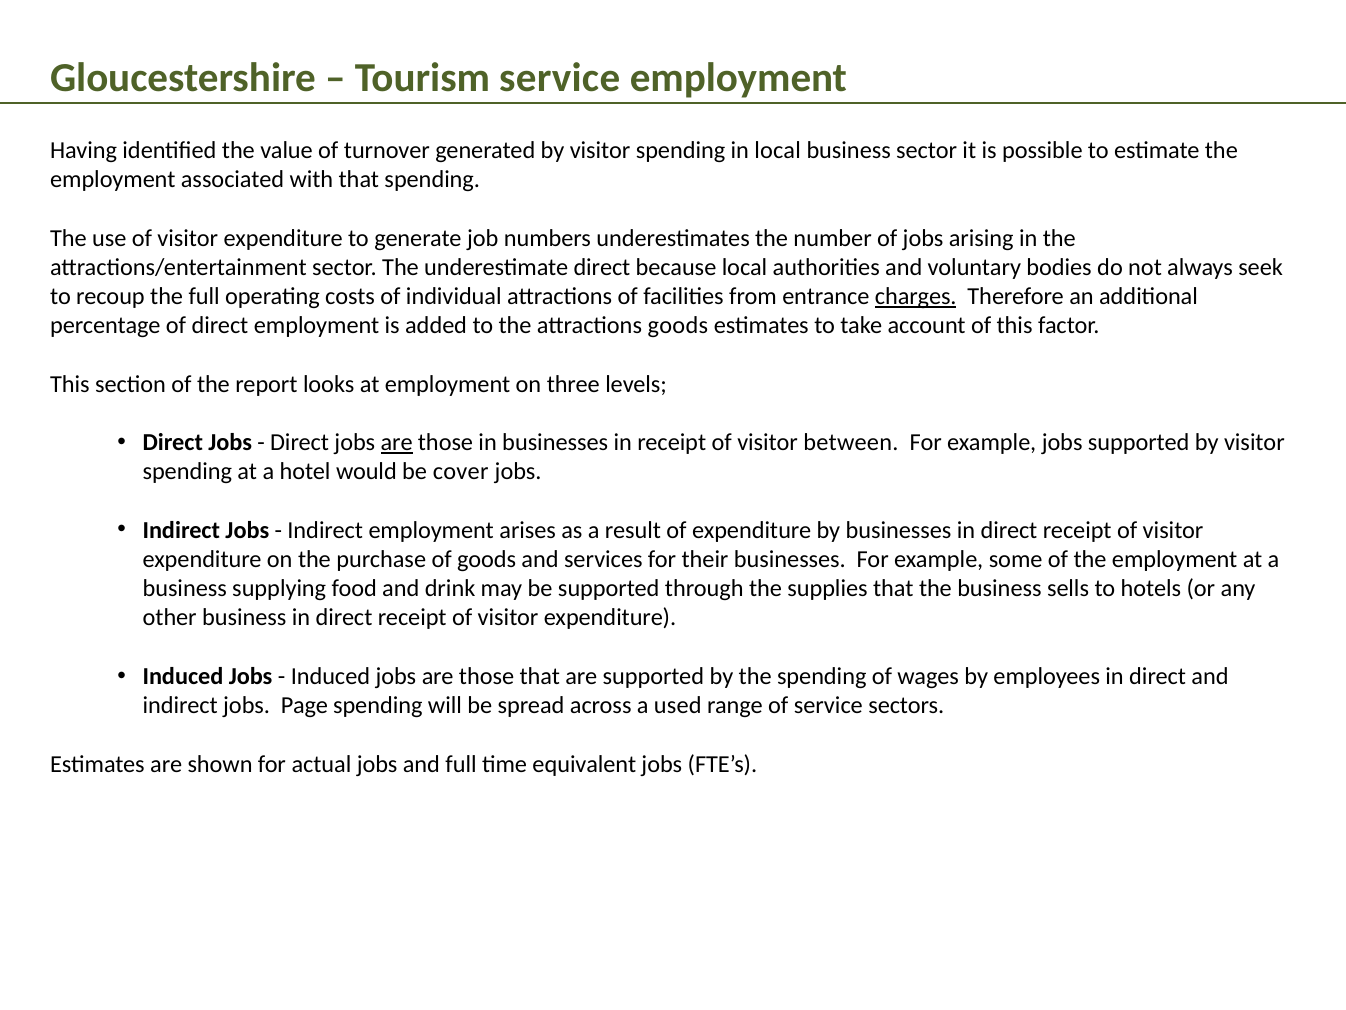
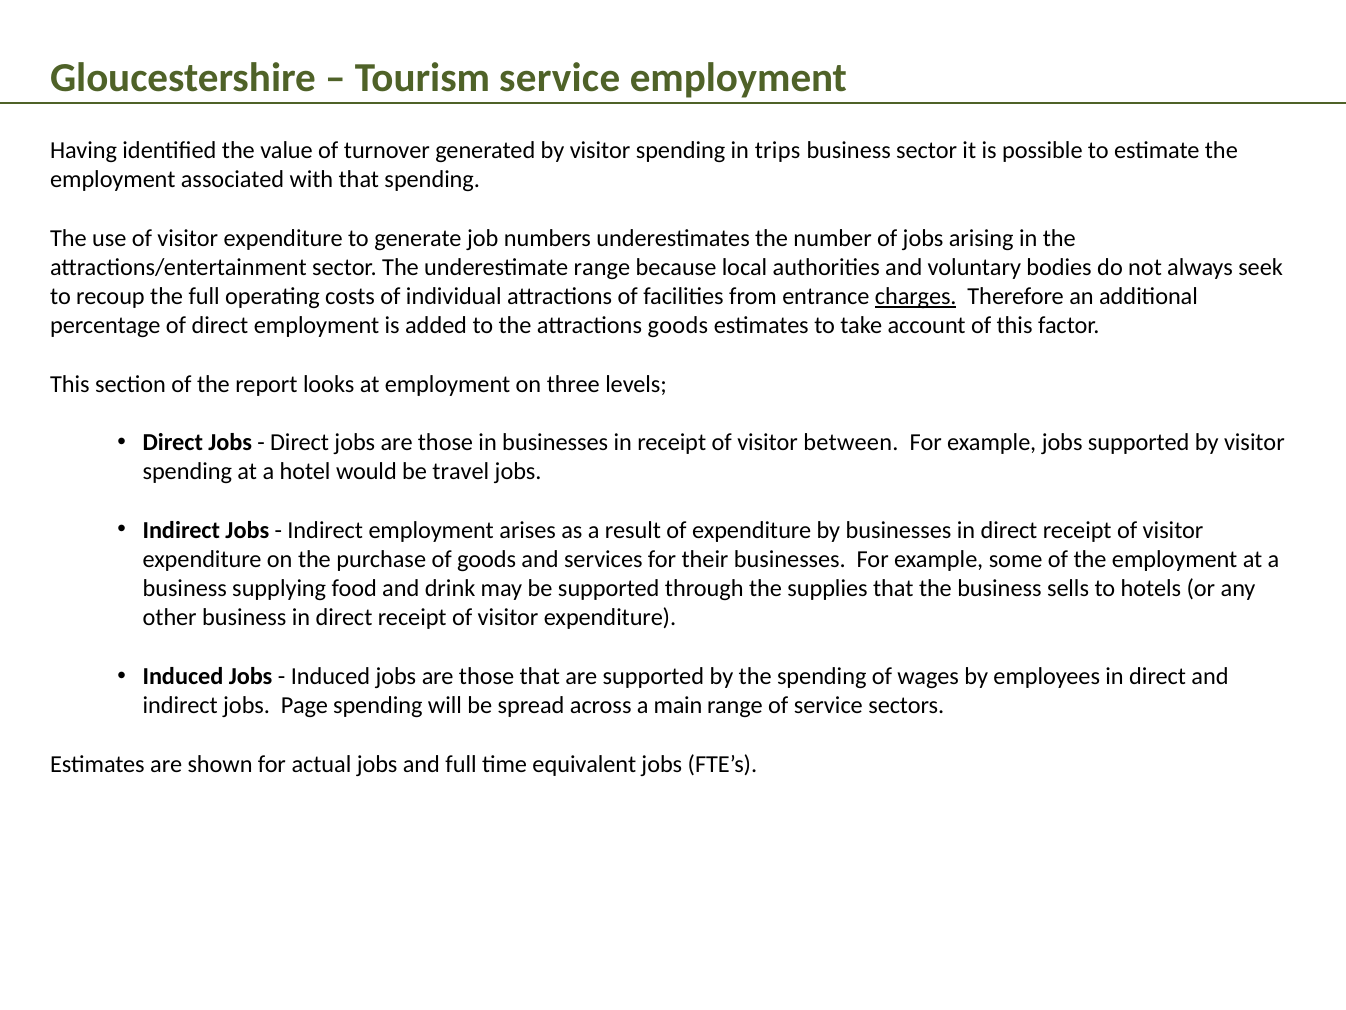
in local: local -> trips (778, 150)
underestimate direct: direct -> range (602, 267)
are underline: present -> none (397, 442)
cover: cover -> travel (461, 472)
used: used -> main (678, 705)
